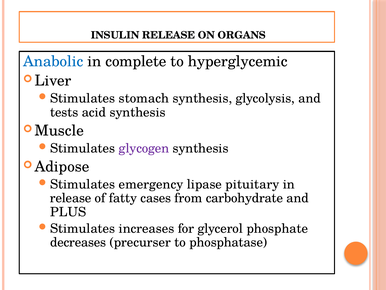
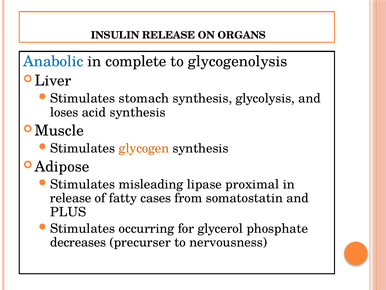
hyperglycemic: hyperglycemic -> glycogenolysis (238, 61)
tests: tests -> loses (64, 112)
glycogen colour: purple -> orange (144, 148)
emergency: emergency -> misleading (151, 184)
pituitary: pituitary -> proximal (252, 184)
carbohydrate: carbohydrate -> somatostatin (244, 198)
increases: increases -> occurring (147, 228)
phosphatase: phosphatase -> nervousness (228, 242)
